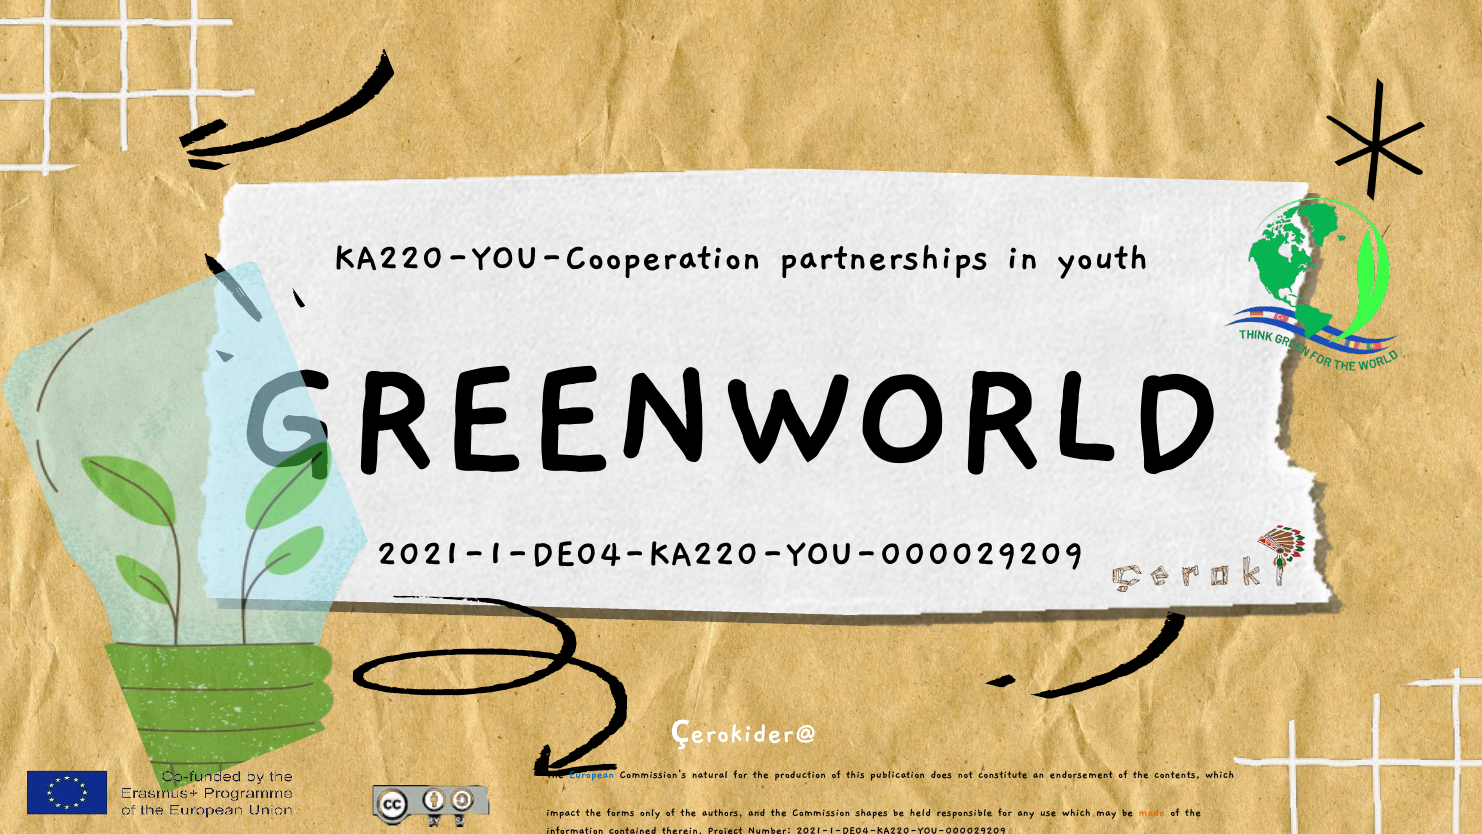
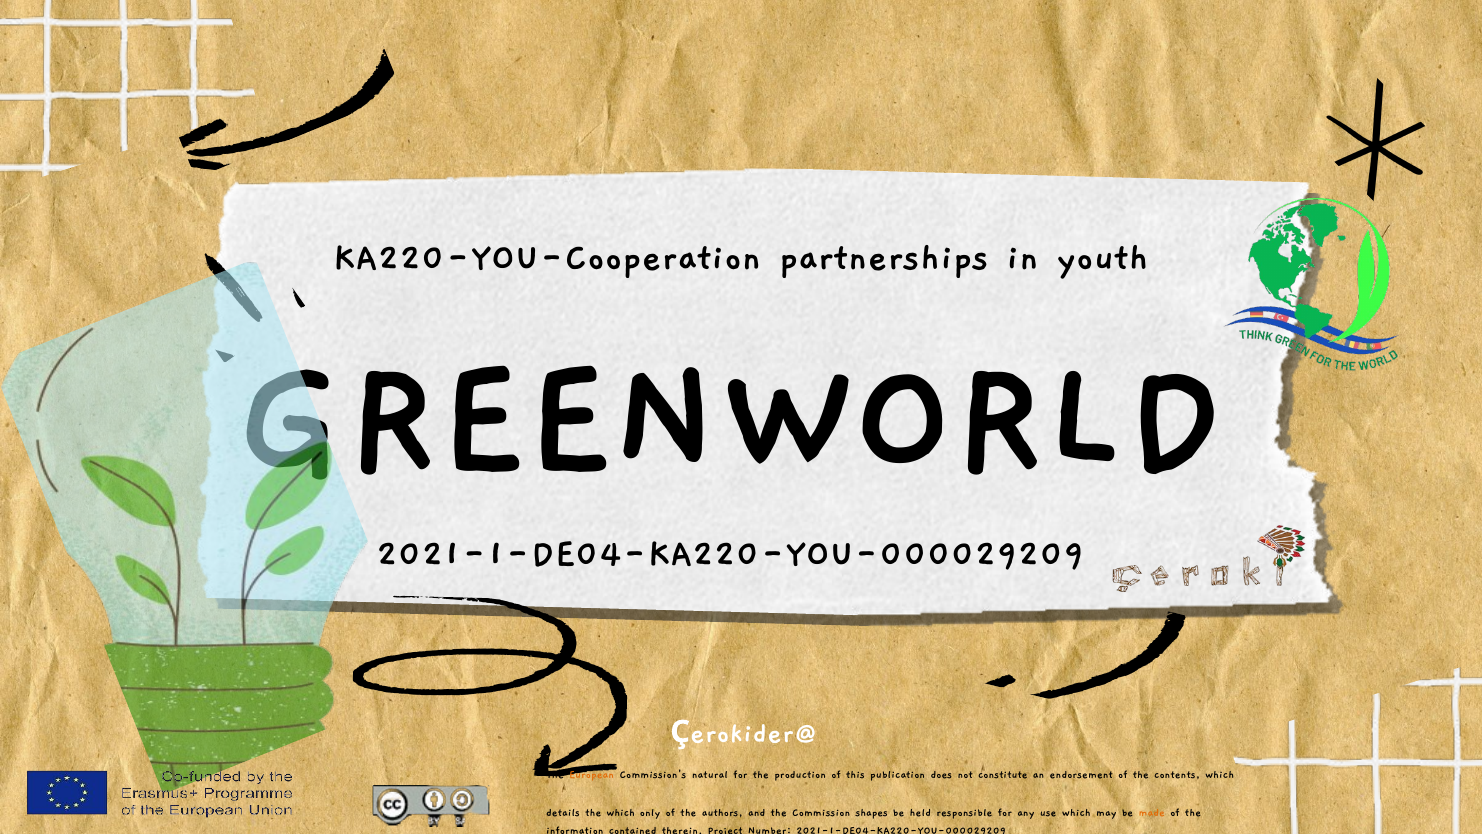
European colour: blue -> orange (592, 774)
impact: impact -> details (563, 812)
the forms: forms -> which (621, 812)
